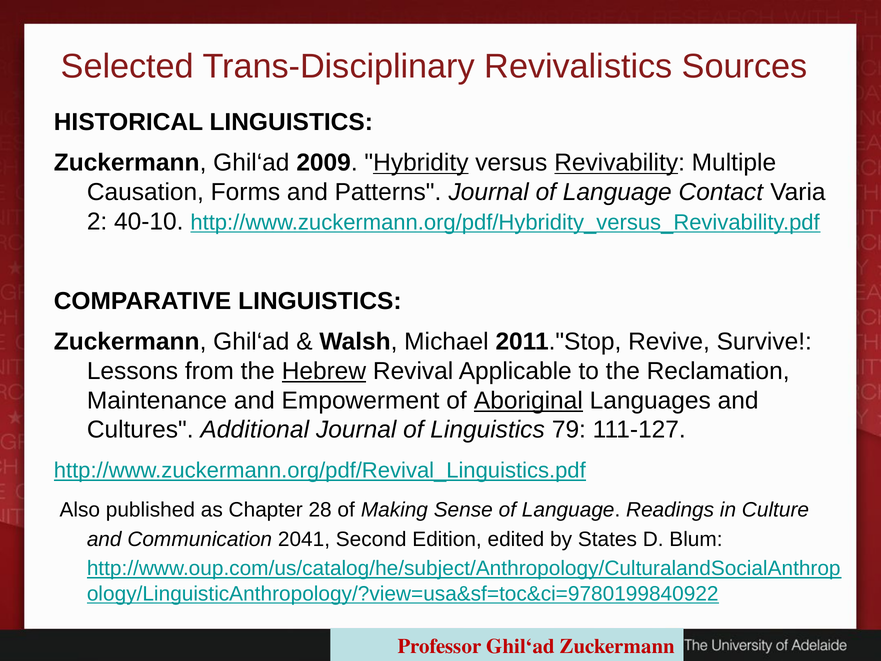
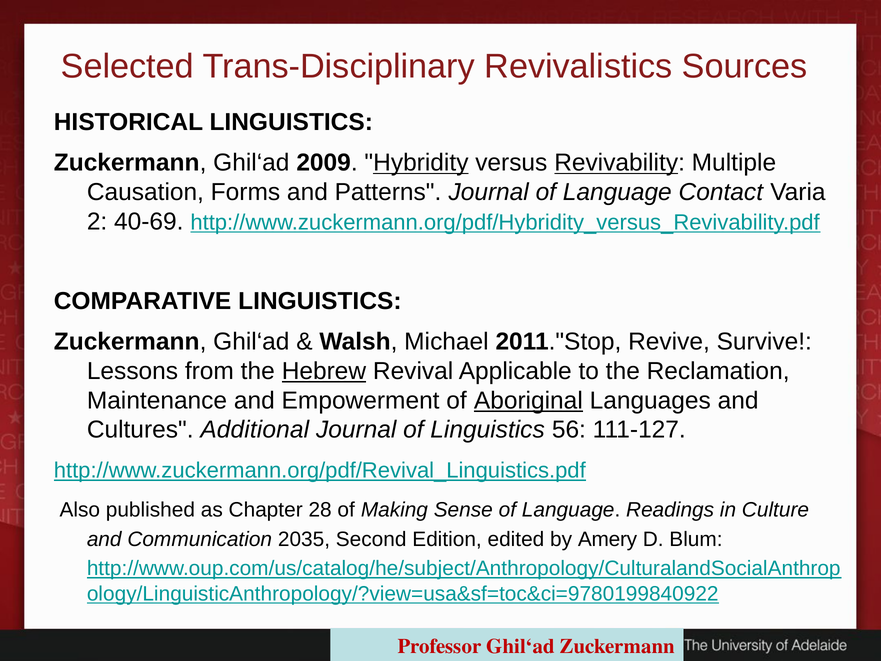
40-10: 40-10 -> 40-69 (149, 221)
79: 79 -> 56 (569, 430)
2041: 2041 -> 2035 (304, 539)
States: States -> Amery (608, 539)
